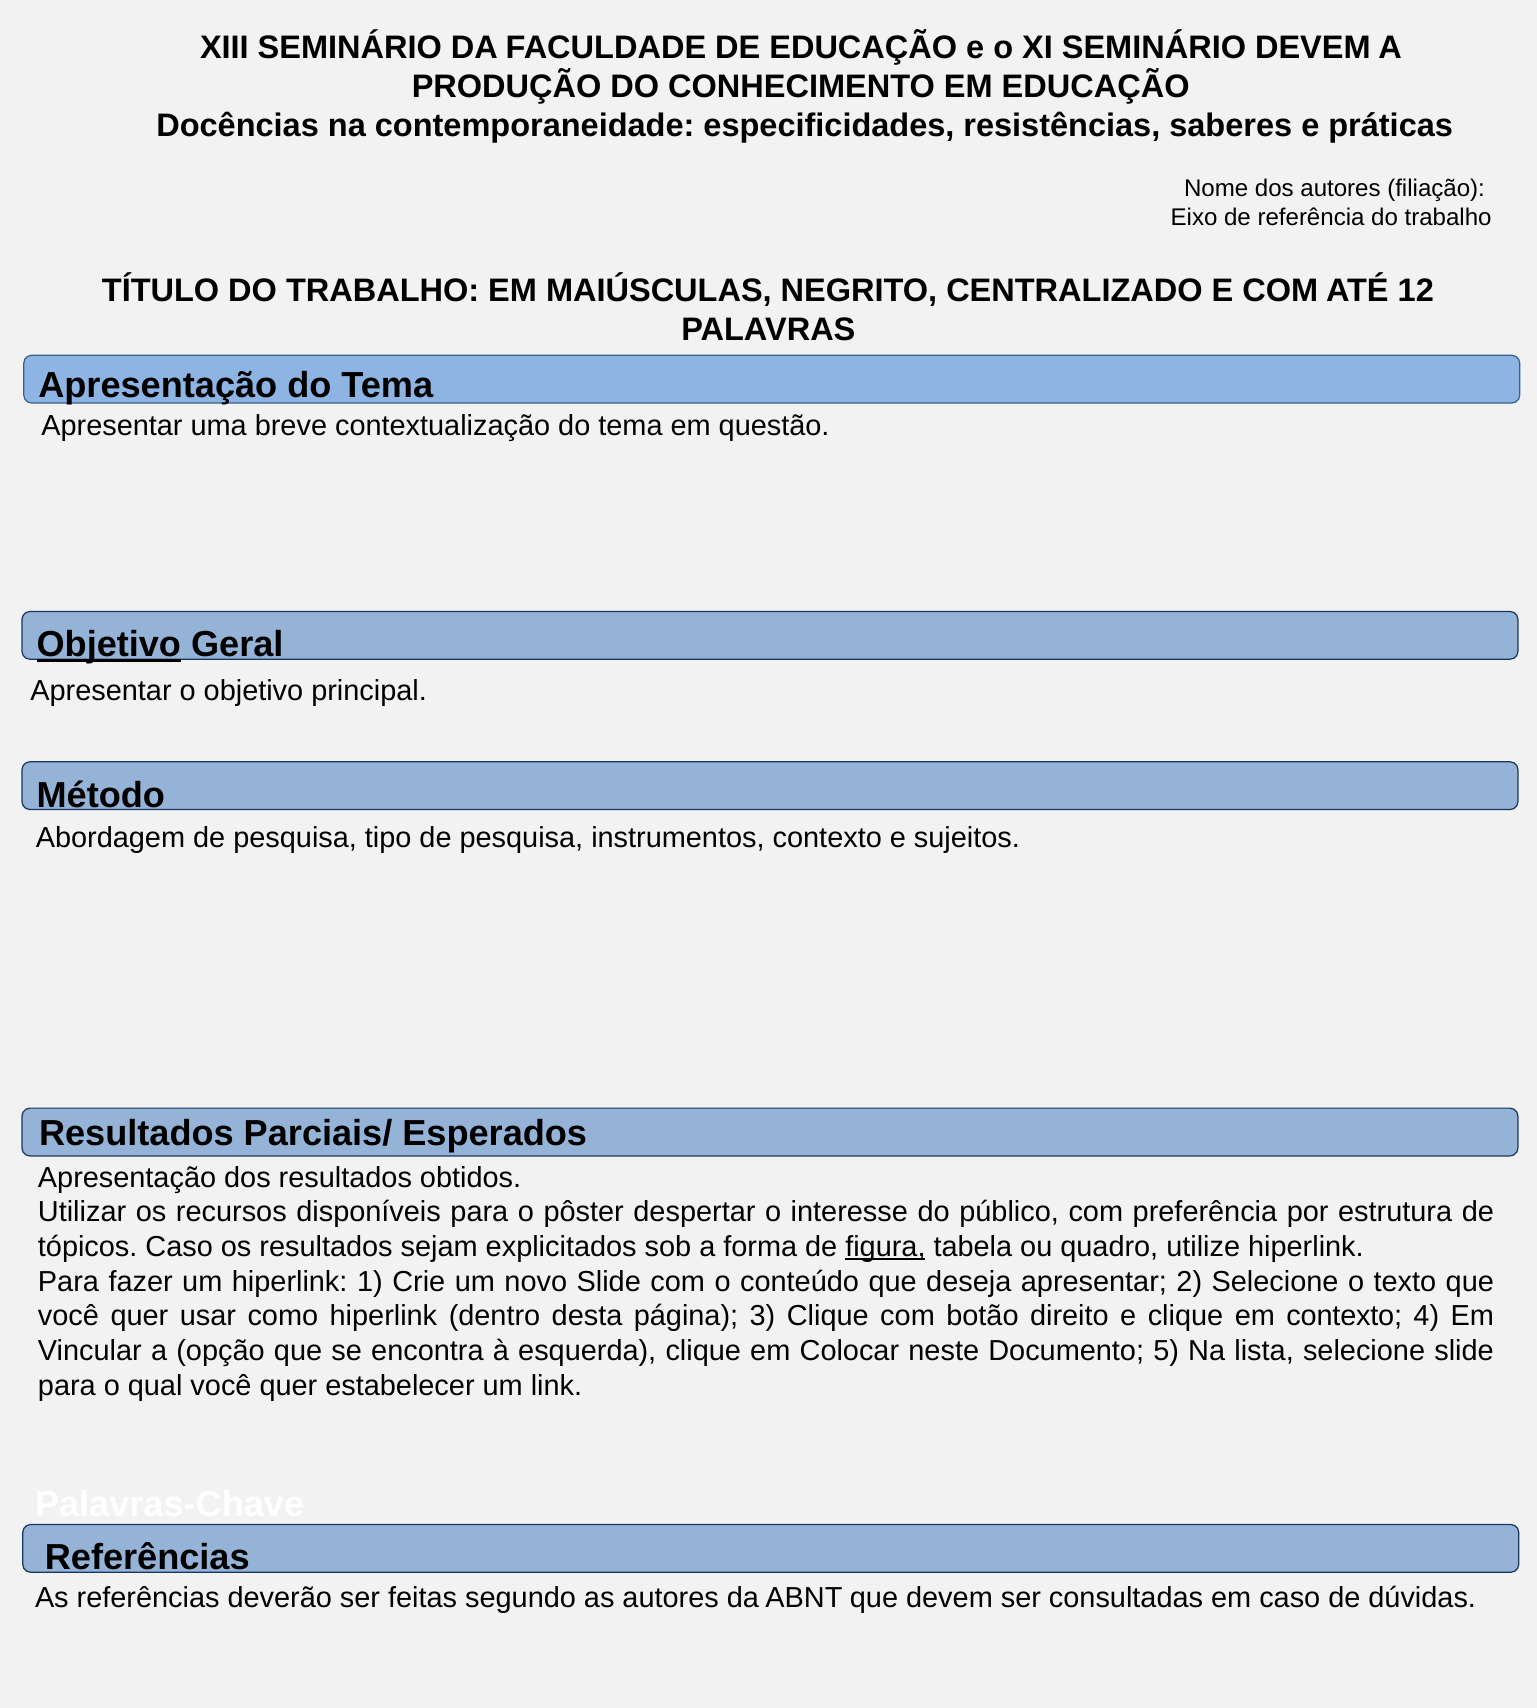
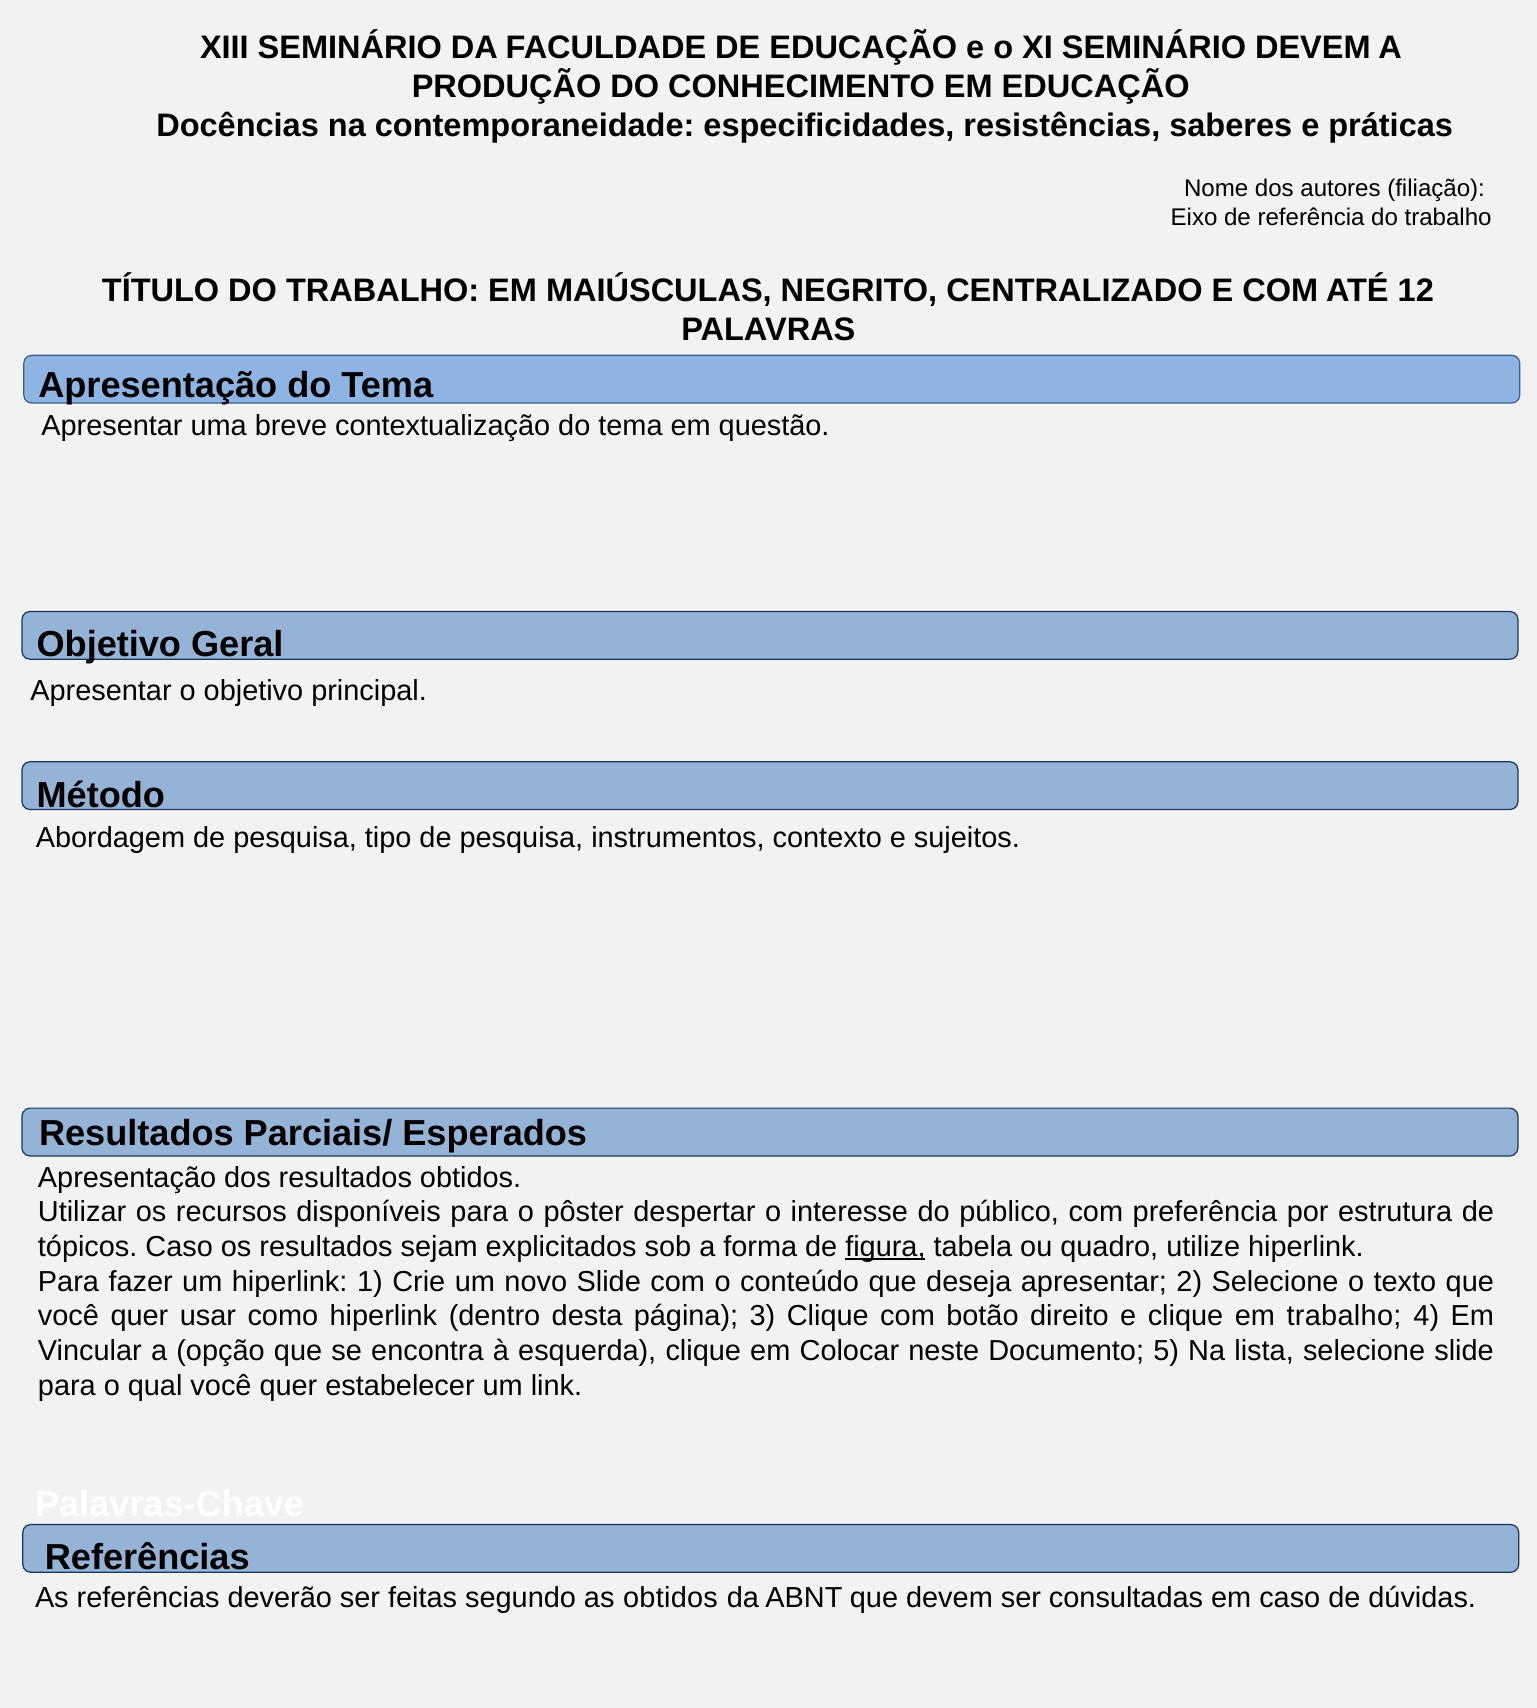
Objetivo underline: present -> none (109, 645)
em contexto: contexto -> trabalho (1344, 1316)
as autores: autores -> obtidos (670, 1598)
